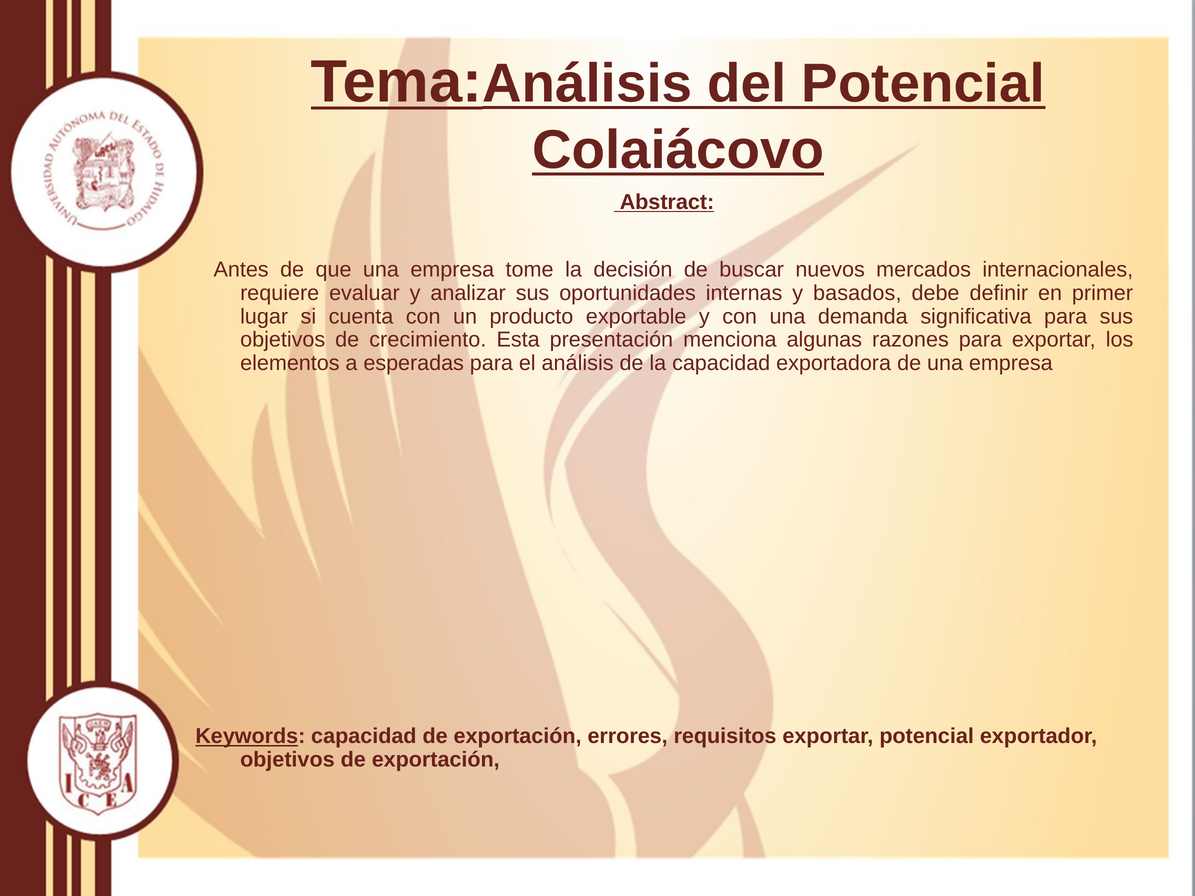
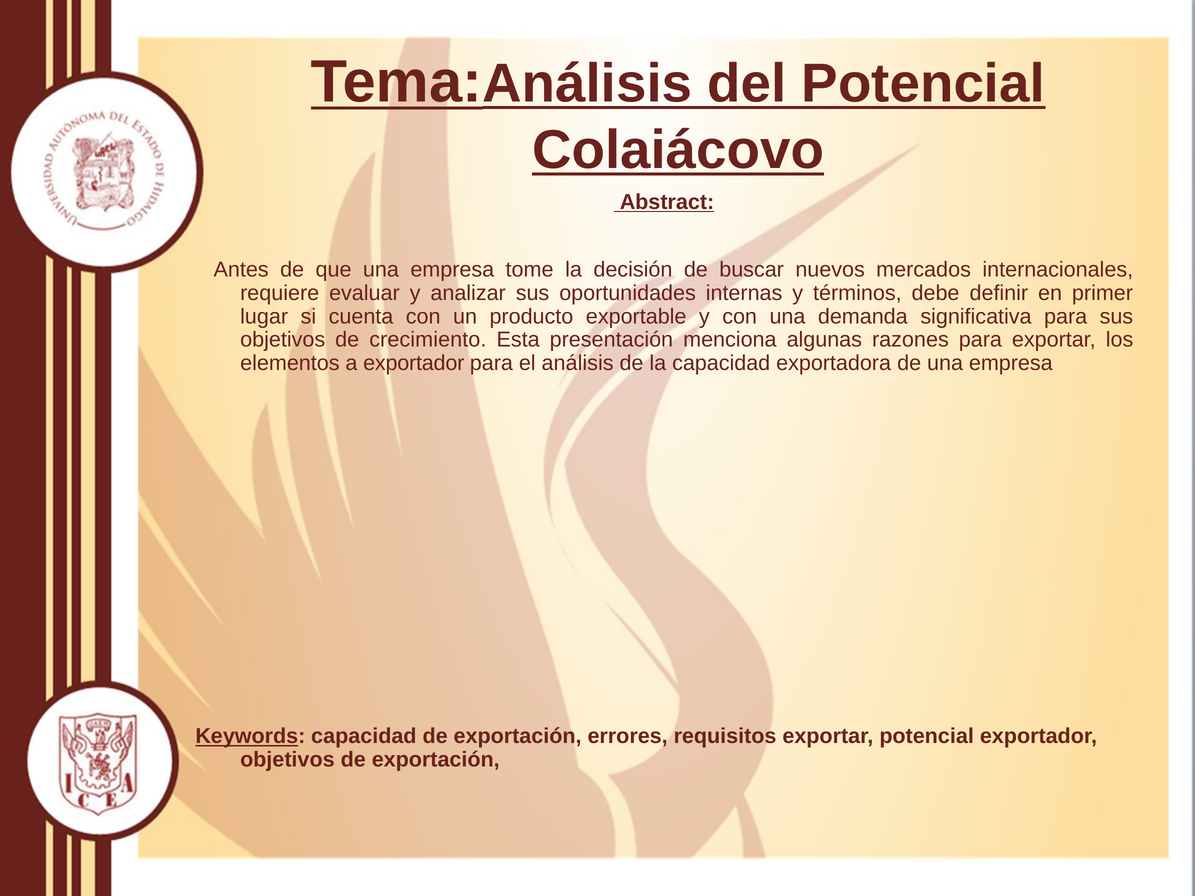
basados: basados -> términos (857, 293)
a esperadas: esperadas -> exportador (414, 363)
